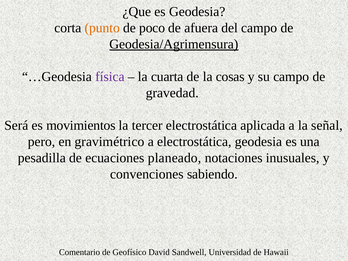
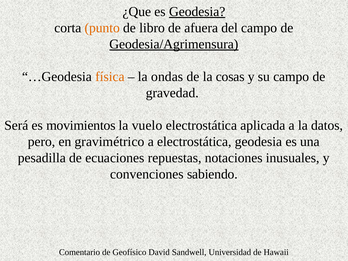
Geodesia underline: none -> present (197, 12)
poco: poco -> libro (152, 28)
física colour: purple -> orange (110, 77)
cuarta: cuarta -> ondas (167, 77)
tercer: tercer -> vuelo (147, 125)
señal: señal -> datos (327, 125)
planeado: planeado -> repuestas (175, 158)
